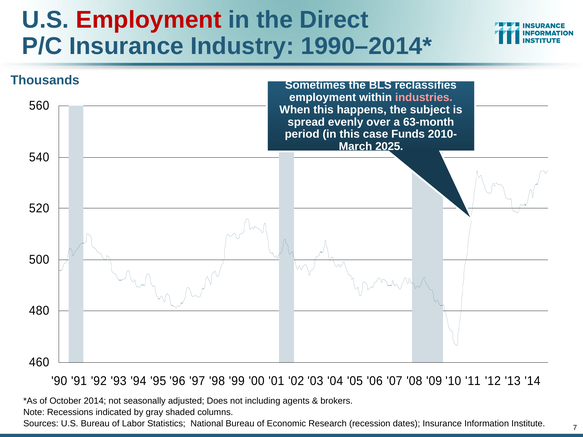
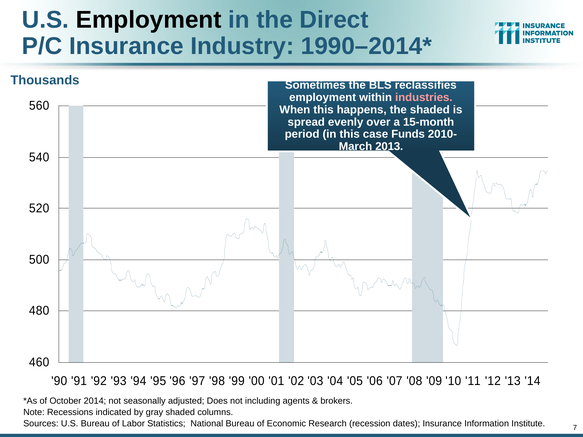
Employment colour: red -> black (149, 20)
the subject: subject -> shaded (430, 110)
63-month: 63-month -> 15-month (429, 122)
2025: 2025 -> 2013 (389, 147)
